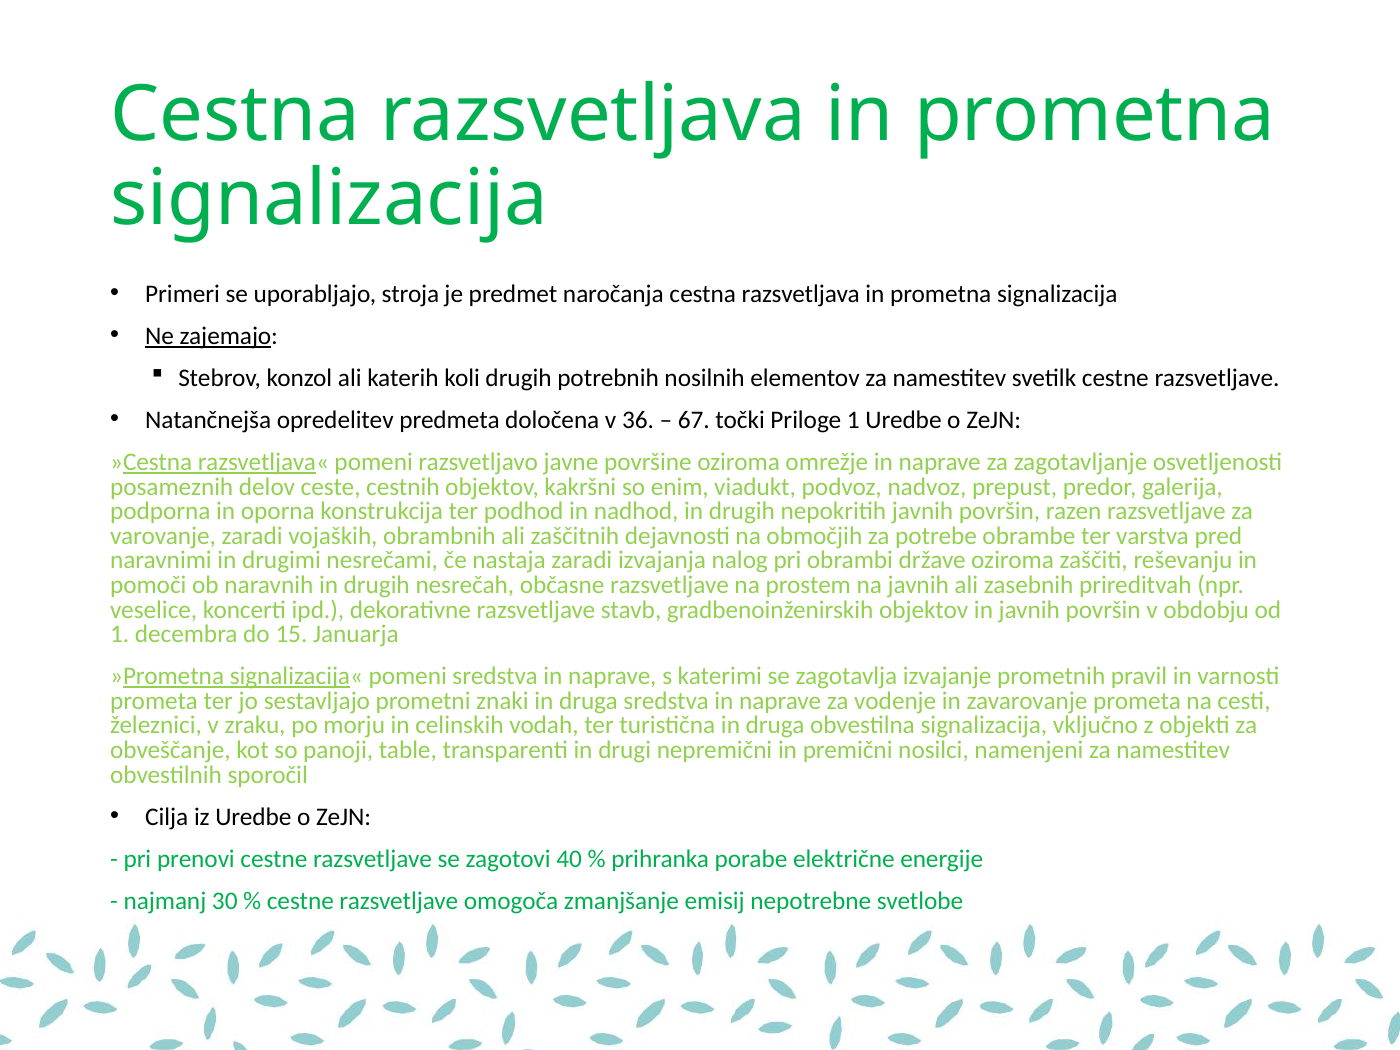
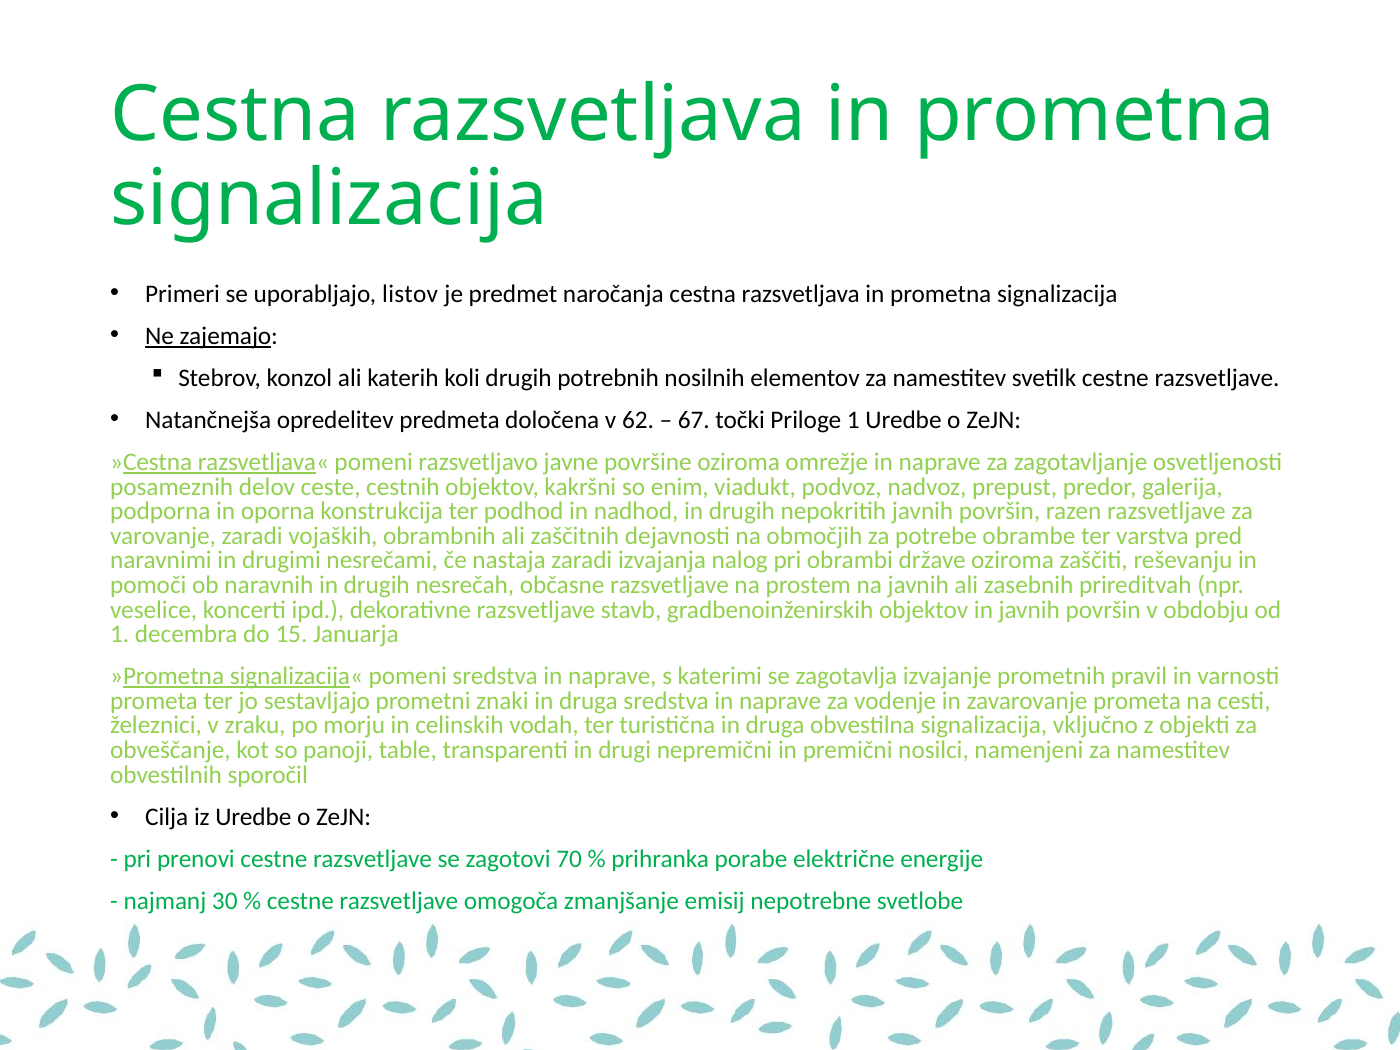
stroja: stroja -> listov (410, 294)
36: 36 -> 62 (638, 420)
40: 40 -> 70 (569, 859)
